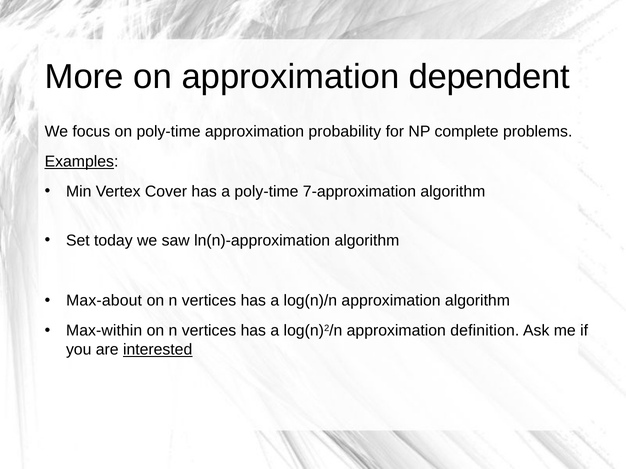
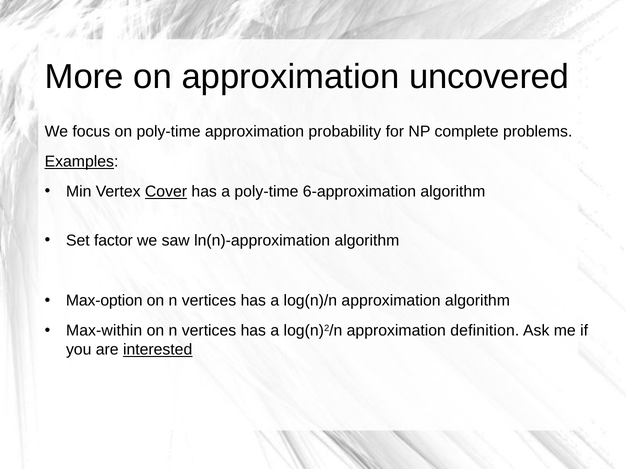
dependent: dependent -> uncovered (489, 77)
Cover underline: none -> present (166, 192)
7-approximation: 7-approximation -> 6-approximation (359, 192)
today: today -> factor (113, 241)
Max-about: Max-about -> Max-option (104, 301)
